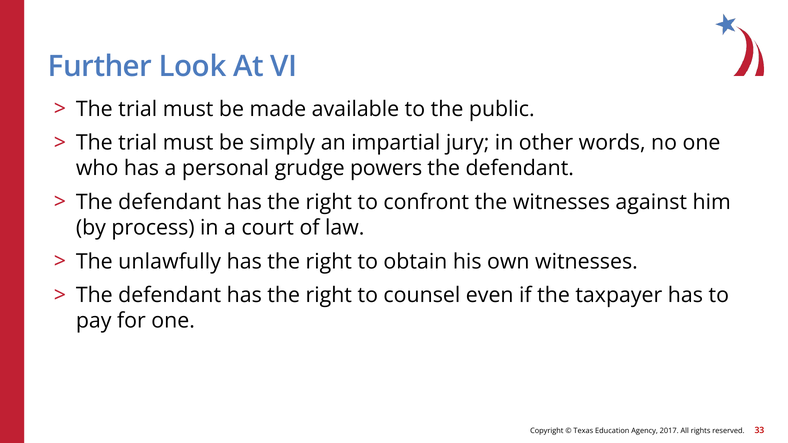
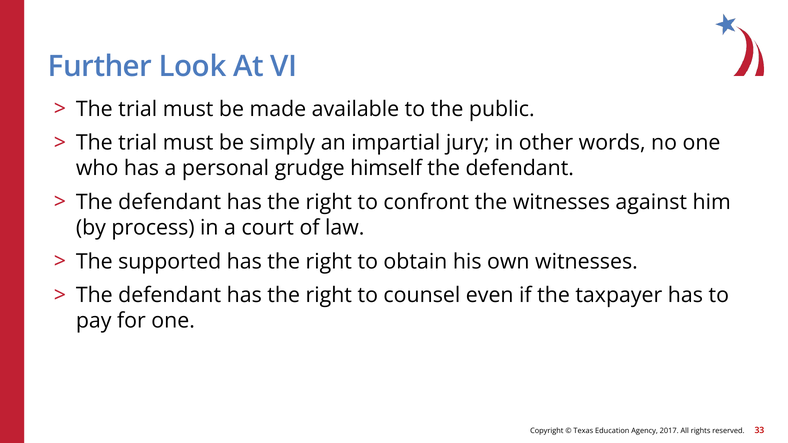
powers: powers -> himself (386, 168)
unlawfully: unlawfully -> supported (170, 262)
